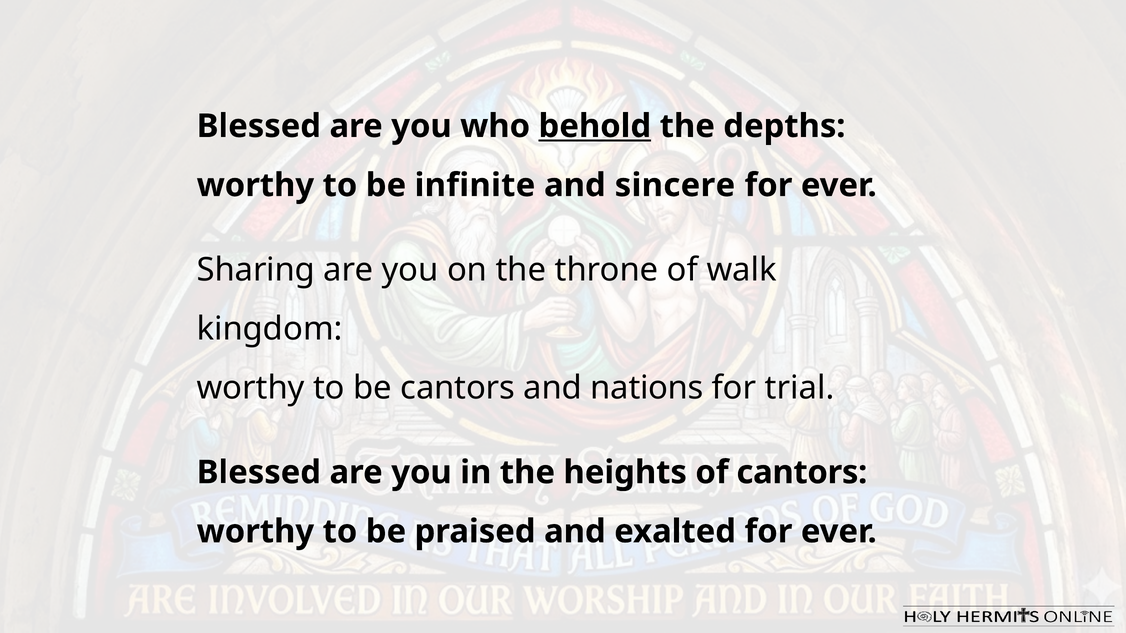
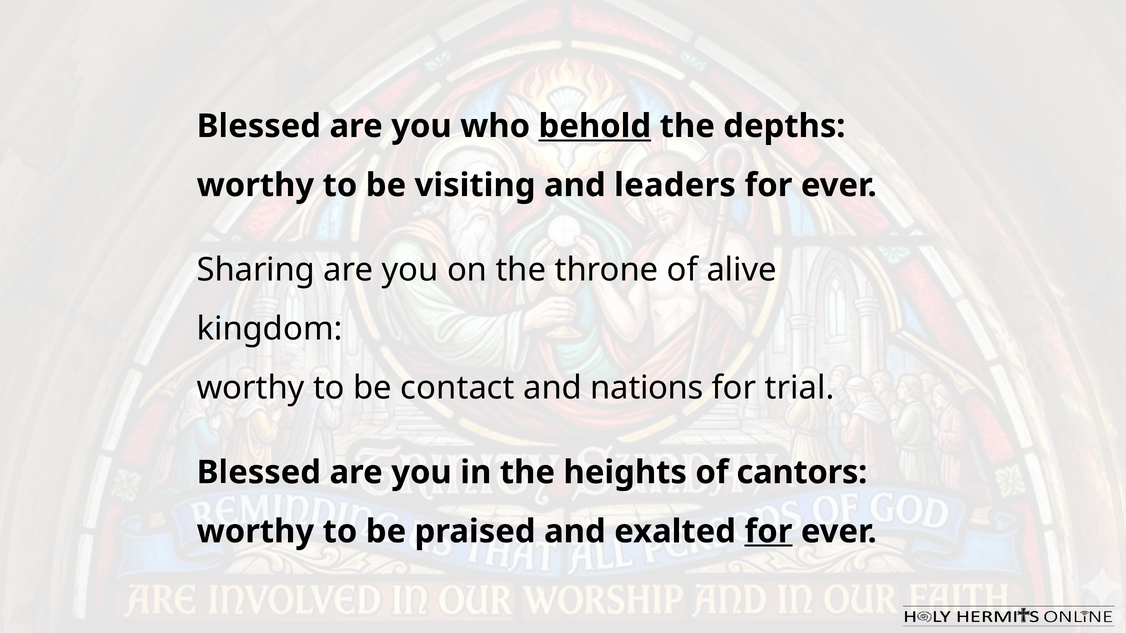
infinite: infinite -> visiting (475, 185)
sincere: sincere -> leaders (675, 185)
walk: walk -> alive (742, 270)
be cantors: cantors -> contact (458, 388)
for underline: none -> present (768, 532)
